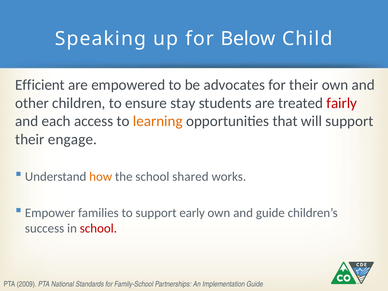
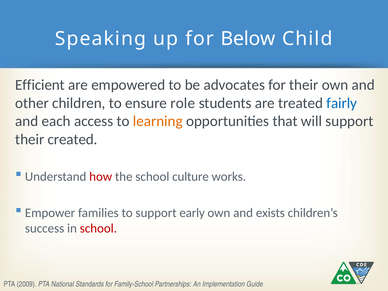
stay: stay -> role (183, 103)
fairly colour: red -> blue (342, 103)
engage: engage -> created (73, 139)
how colour: orange -> red (101, 177)
shared: shared -> culture (191, 177)
and guide: guide -> exists (270, 213)
